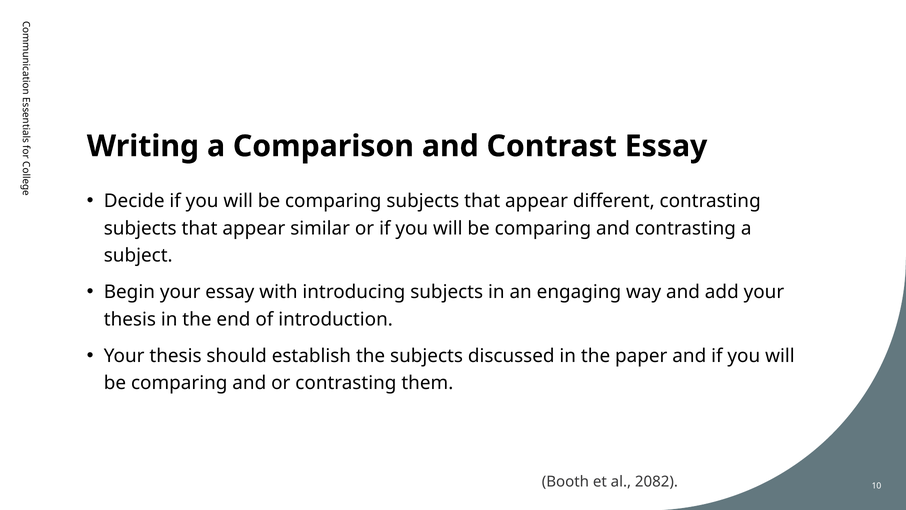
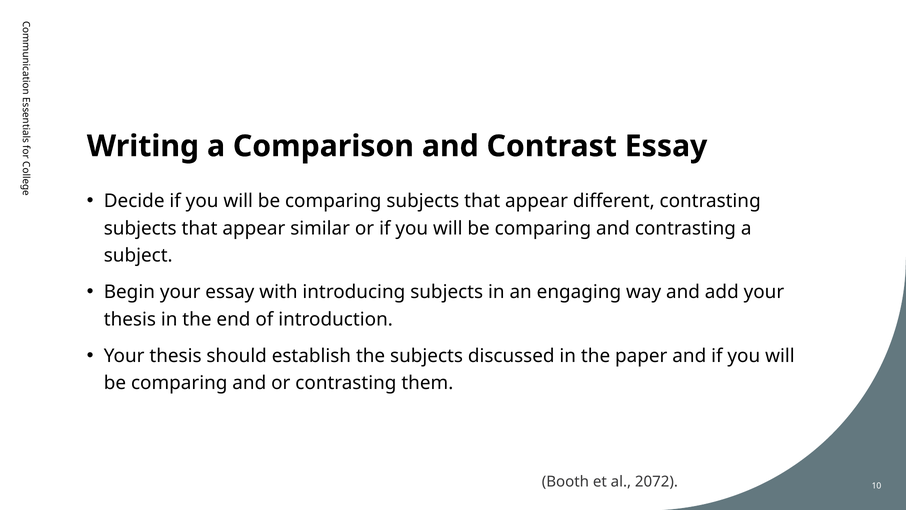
2082: 2082 -> 2072 (656, 481)
